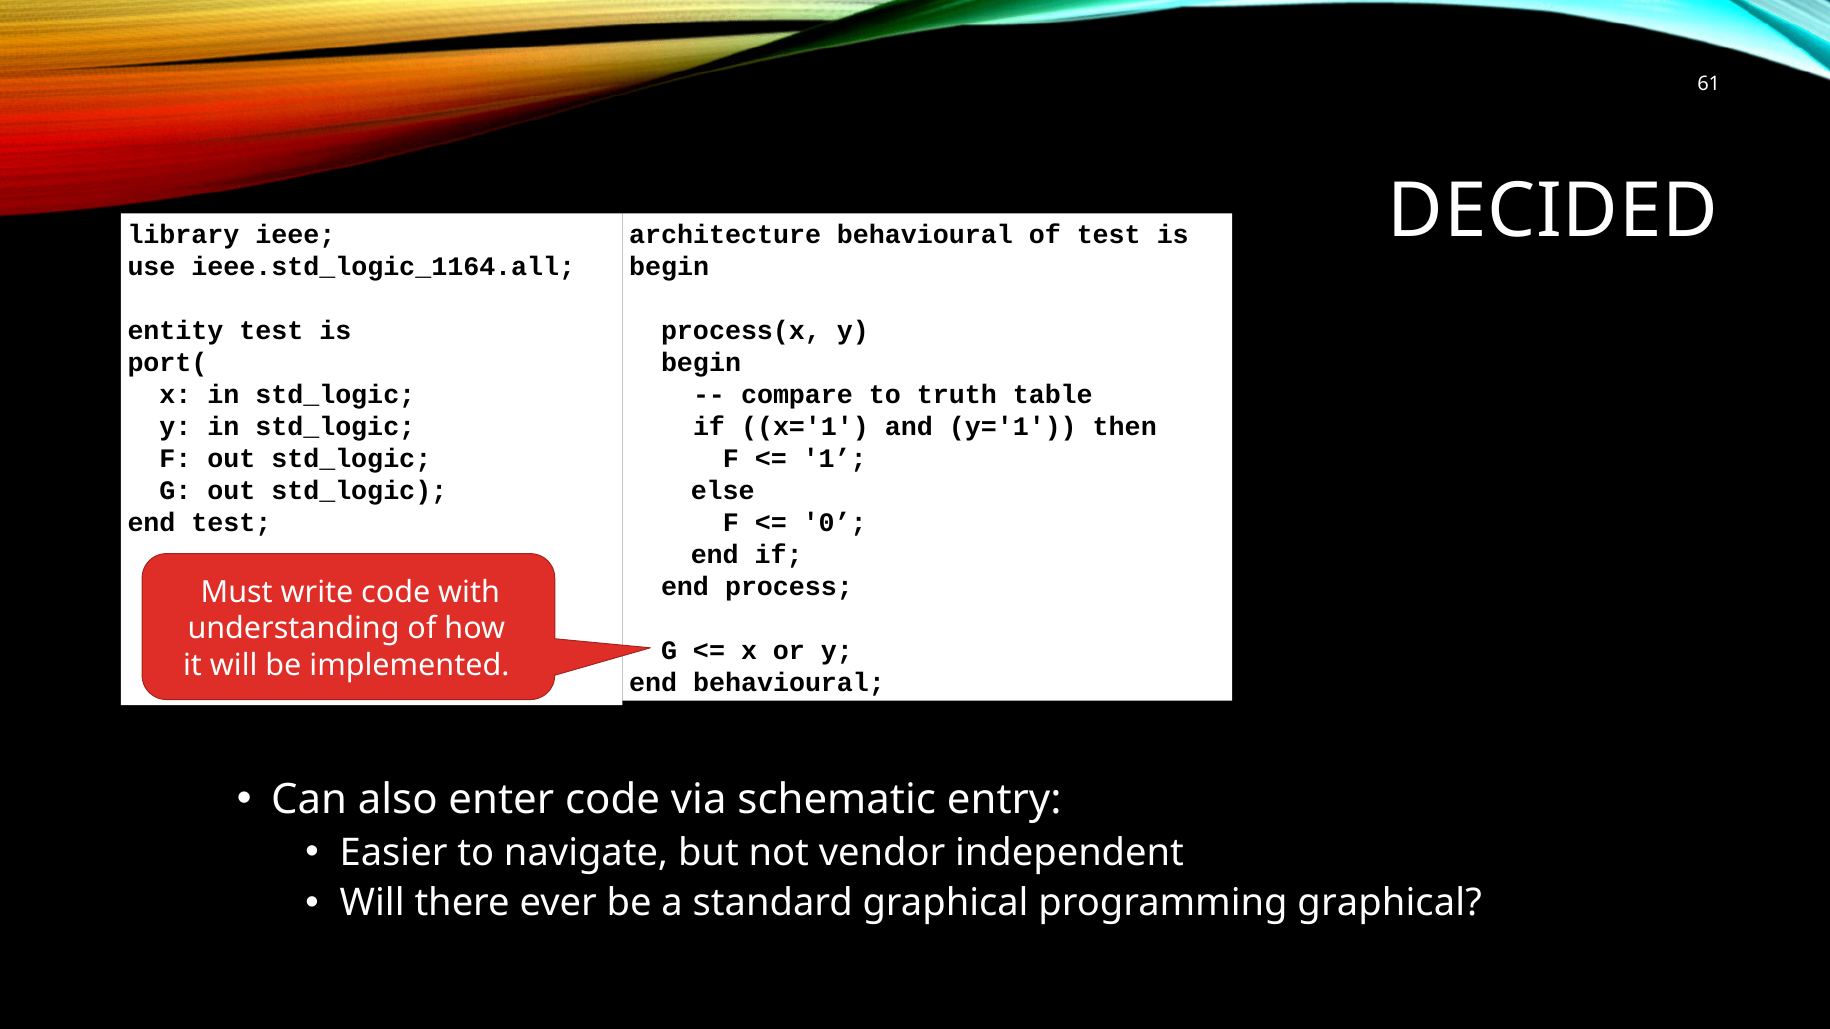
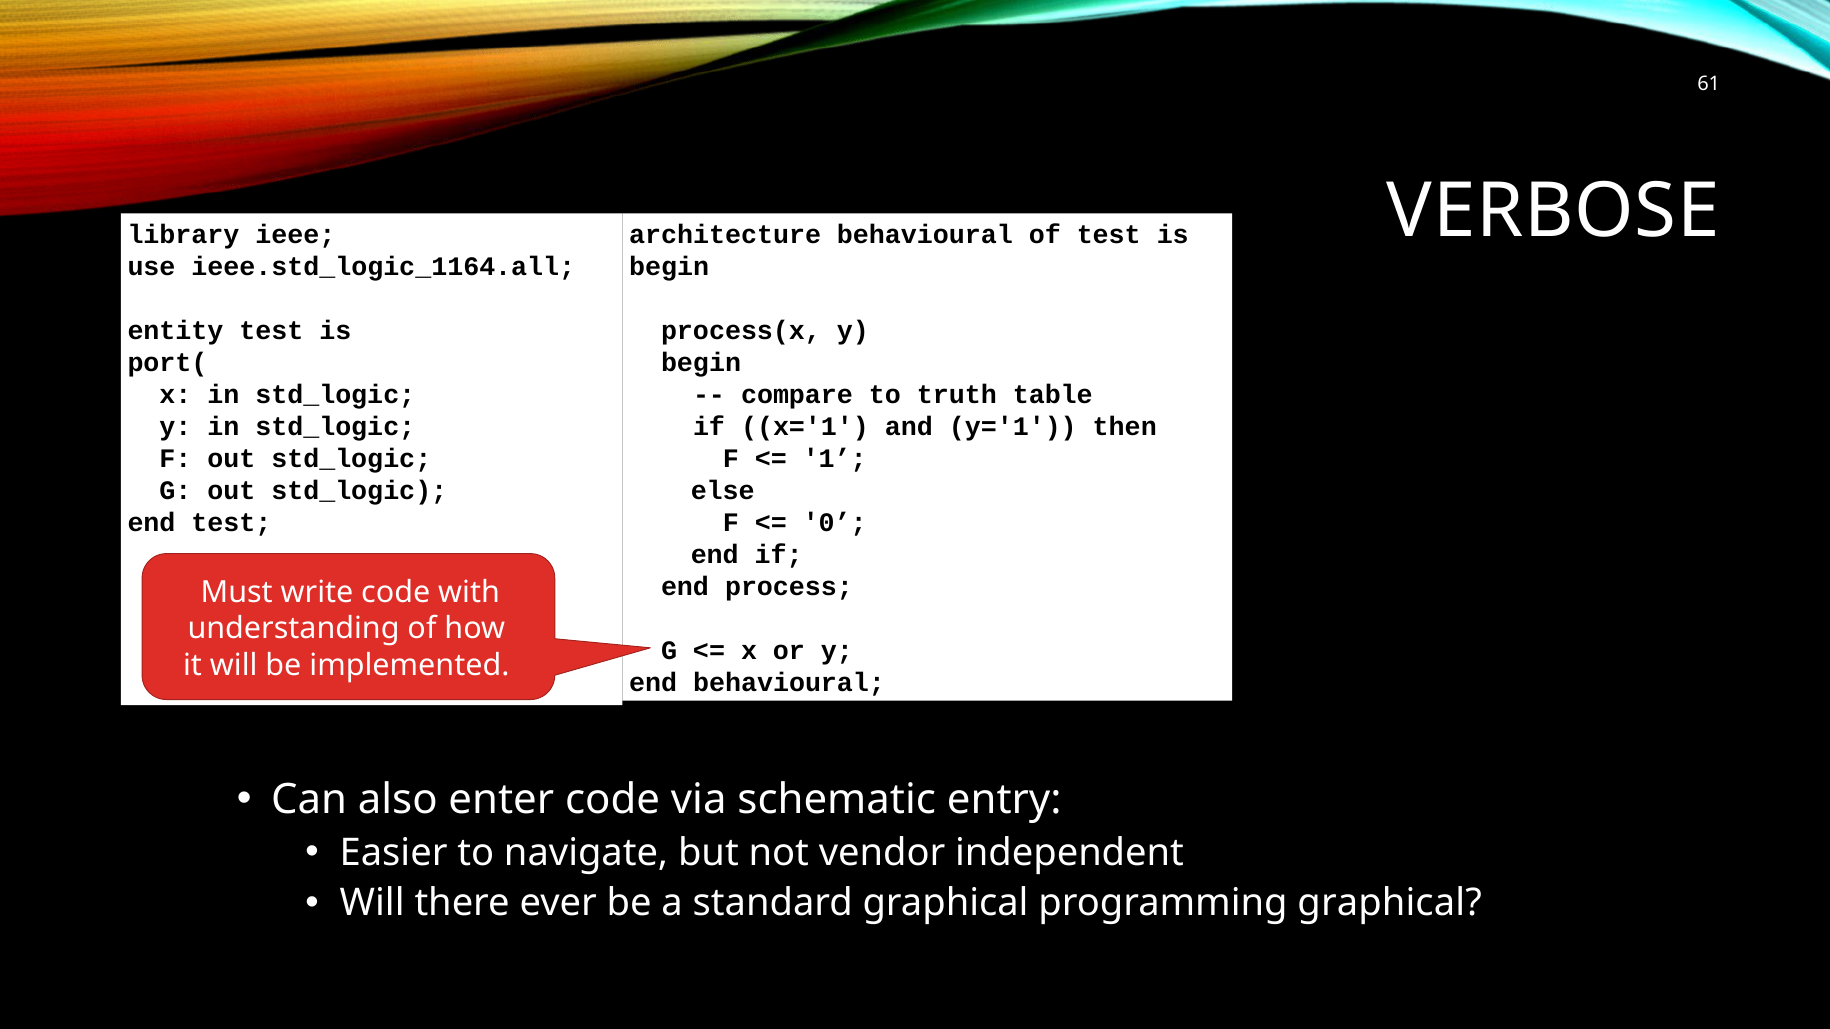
DECIDED: DECIDED -> VERBOSE (1553, 211)
